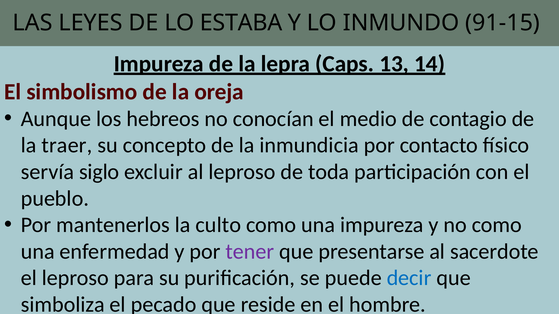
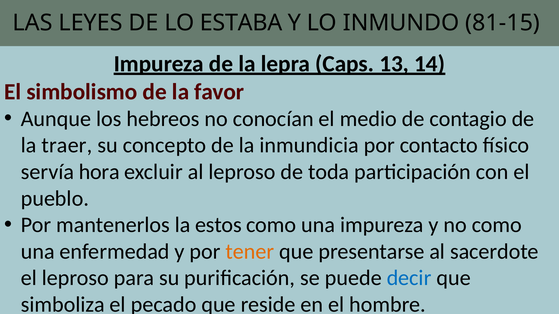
91-15: 91-15 -> 81-15 (503, 23)
oreja: oreja -> favor (219, 92)
siglo: siglo -> hora (99, 172)
culto: culto -> estos (218, 225)
tener colour: purple -> orange (250, 252)
